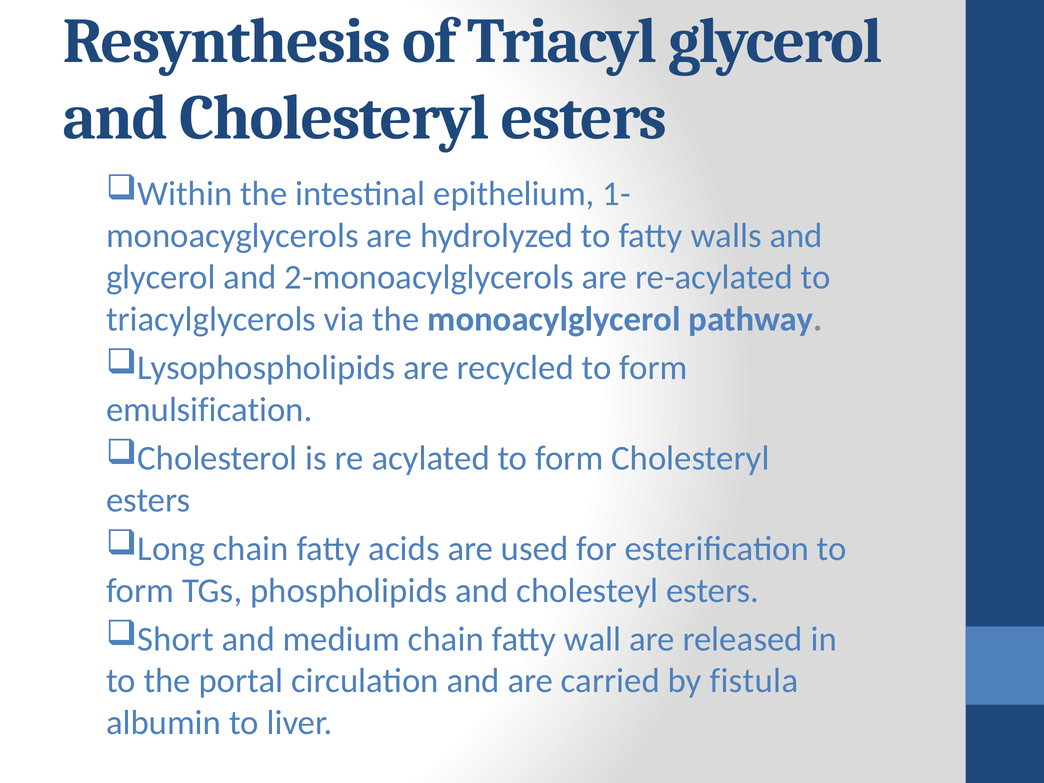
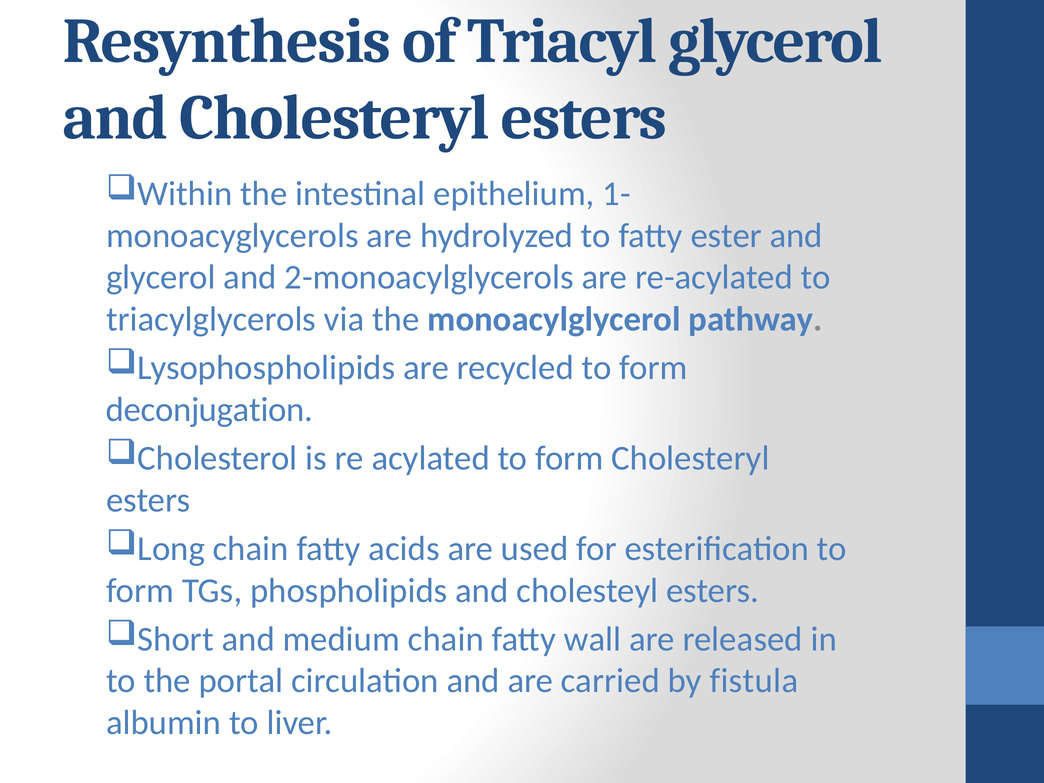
walls: walls -> ester (726, 236)
emulsification: emulsification -> deconjugation (209, 410)
